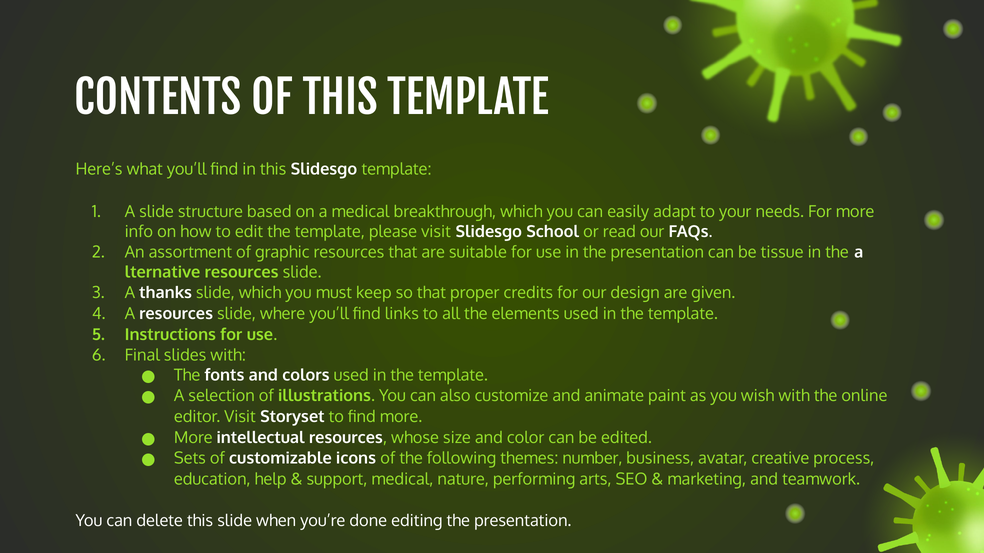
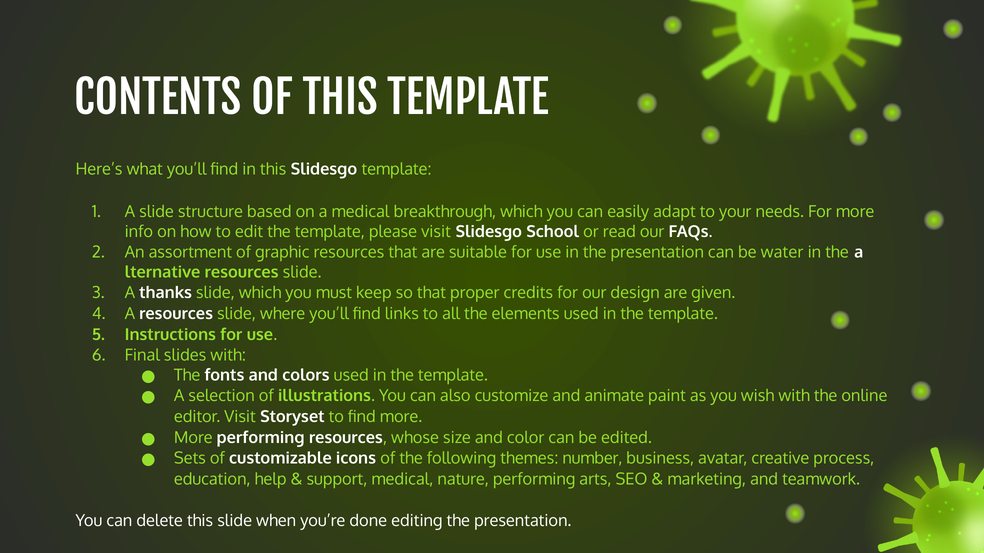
tissue: tissue -> water (782, 253)
More intellectual: intellectual -> performing (261, 438)
